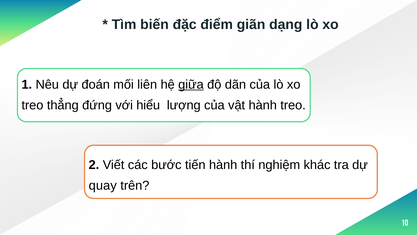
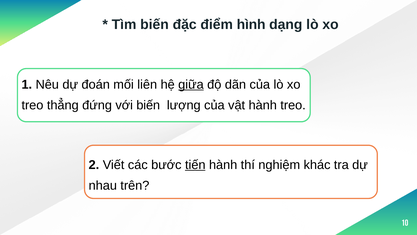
giãn: giãn -> hình (251, 24)
với hiểu: hiểu -> biến (148, 105)
tiến underline: none -> present (195, 165)
quay: quay -> nhau (103, 185)
